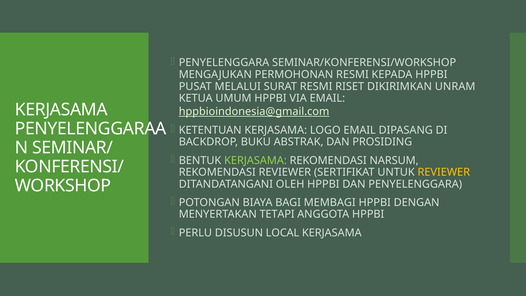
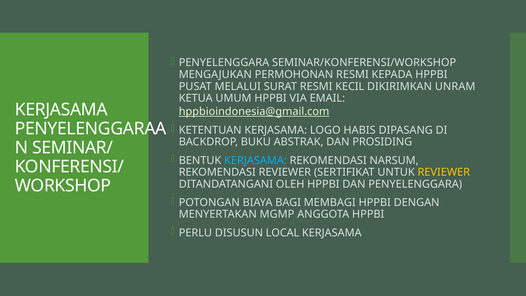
RISET: RISET -> KECIL (350, 86)
LOGO EMAIL: EMAIL -> HABIS (360, 130)
KERJASAMA colour: light green -> light blue (255, 160)
TETAPI: TETAPI -> MGMP (277, 214)
